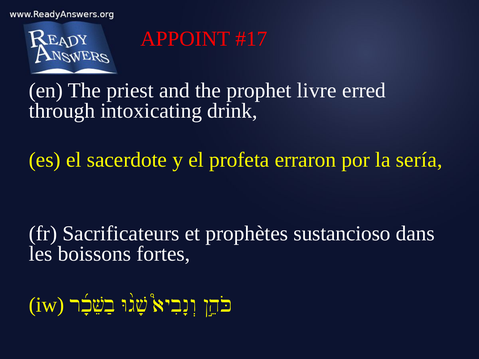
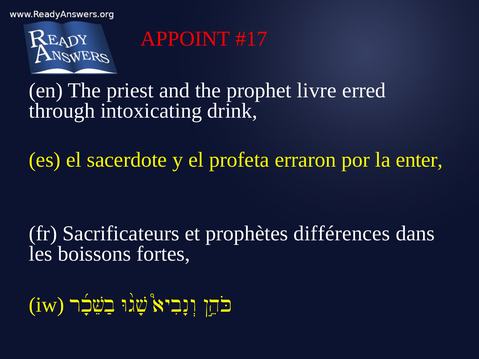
sería: sería -> enter (419, 160)
sustancioso: sustancioso -> différences (342, 234)
